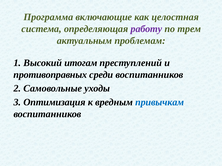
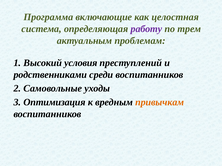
итогам: итогам -> условия (81, 63)
противоправных: противоправных -> родственниками (50, 75)
привычкам colour: blue -> orange (160, 102)
